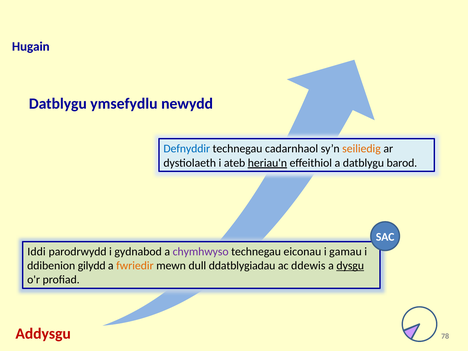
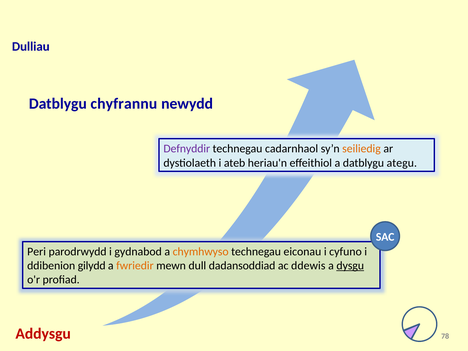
Hugain: Hugain -> Dulliau (31, 46)
ymsefydlu: ymsefydlu -> chyfrannu (124, 104)
Defnyddir colour: blue -> purple (187, 149)
heriau'n underline: present -> none (267, 163)
barod: barod -> ategu (402, 163)
Iddi: Iddi -> Peri (37, 252)
chymhwyso colour: purple -> orange (201, 252)
gamau: gamau -> cyfuno (346, 252)
ddatblygiadau: ddatblygiadau -> dadansoddiad (242, 266)
